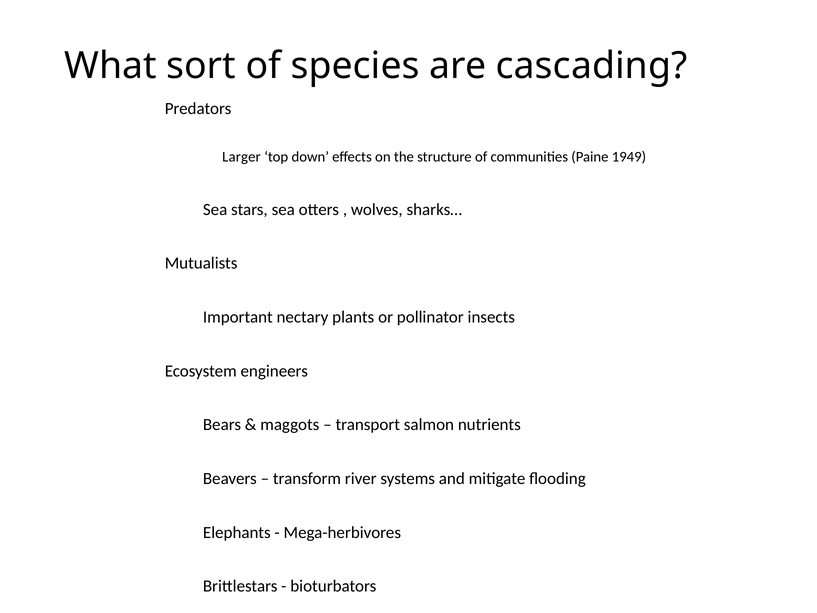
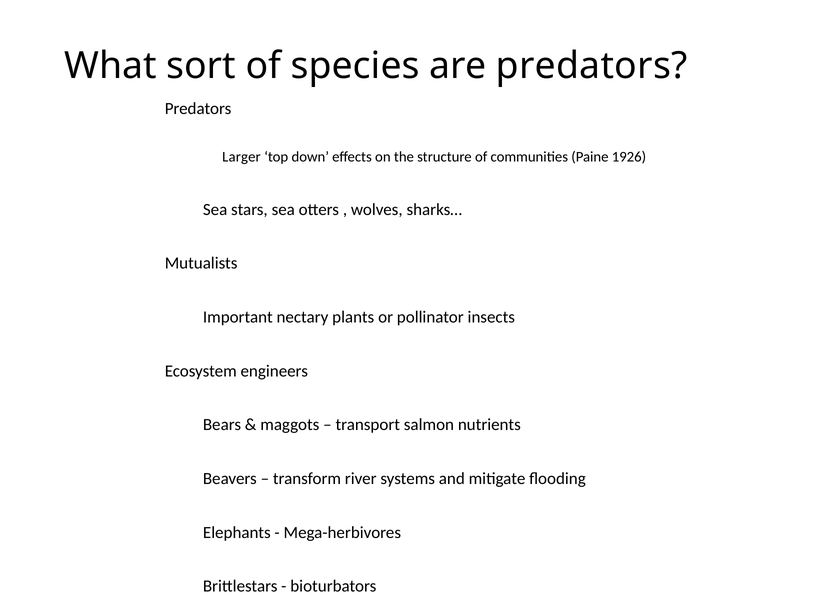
are cascading: cascading -> predators (592, 66)
1949: 1949 -> 1926 (629, 157)
